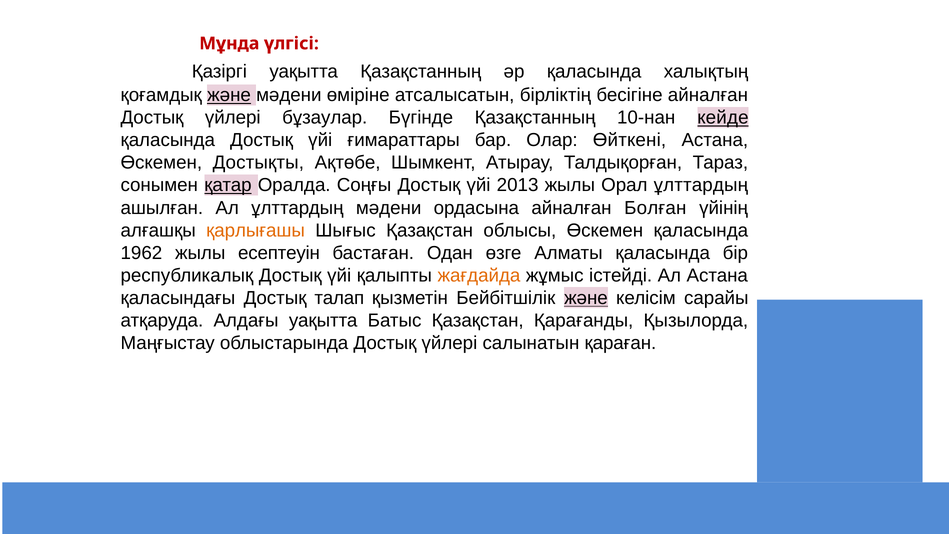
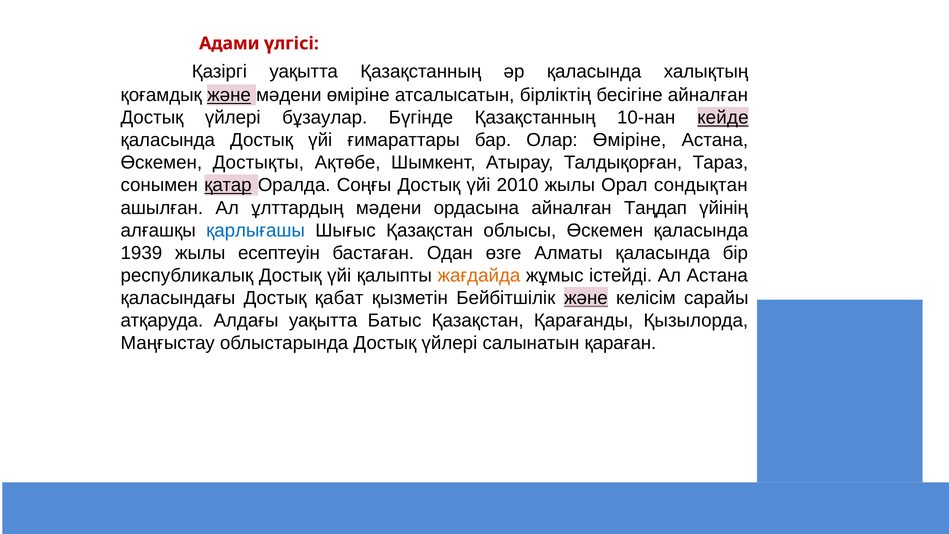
Мұнда: Мұнда -> Адами (229, 43)
Олар Өйткені: Өйткені -> Өміріне (630, 140)
2013: 2013 -> 2010 (518, 185)
Орал ұлттардың: ұлттардың -> сондықтан (701, 185)
Болған: Болған -> Таңдап (655, 208)
қарлығашы colour: orange -> blue (256, 230)
1962: 1962 -> 1939 (141, 253)
талап: талап -> қабат (339, 298)
